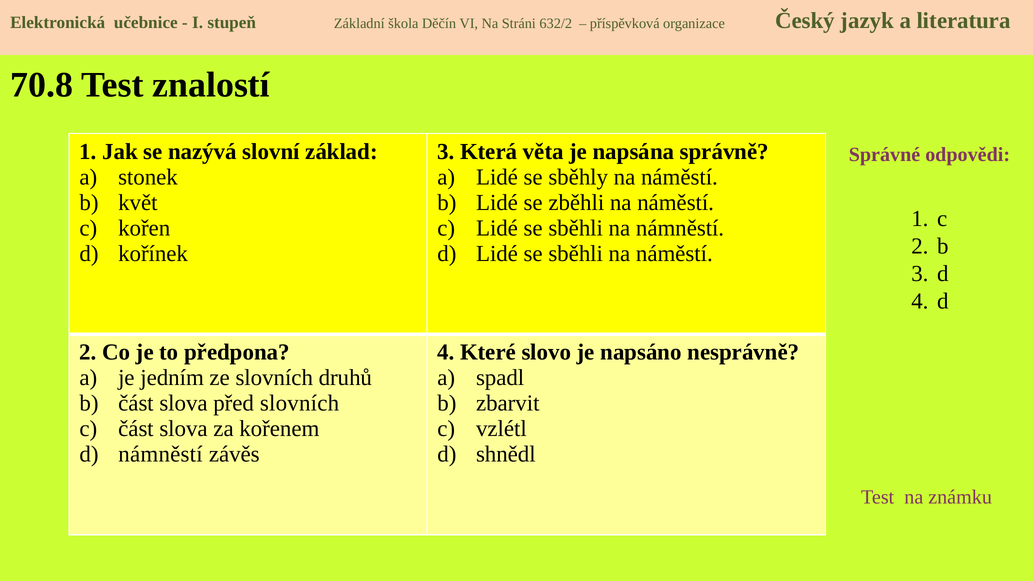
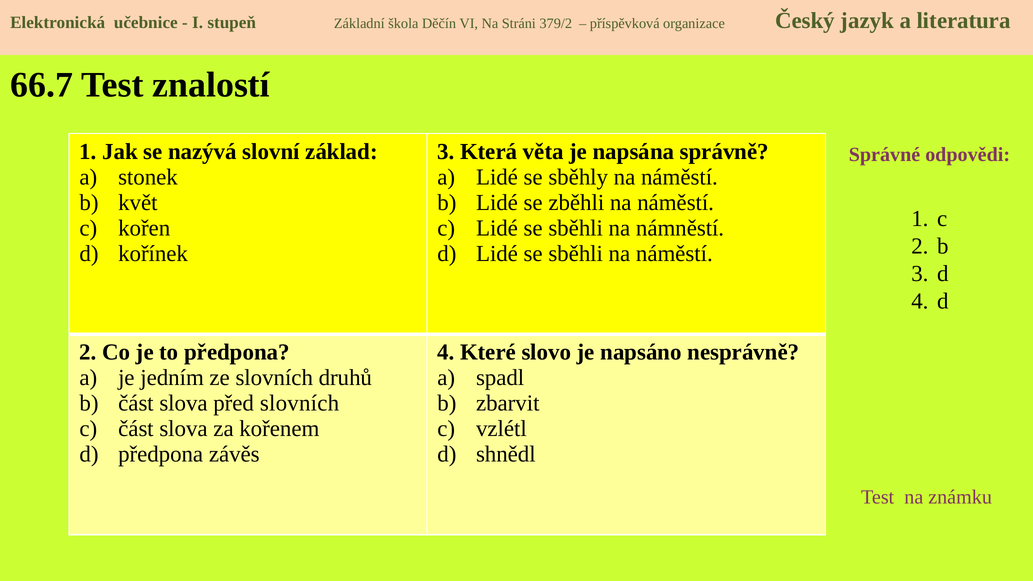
632/2: 632/2 -> 379/2 (556, 23)
70.8: 70.8 -> 66.7 (42, 85)
d námněstí: námněstí -> předpona (161, 454)
